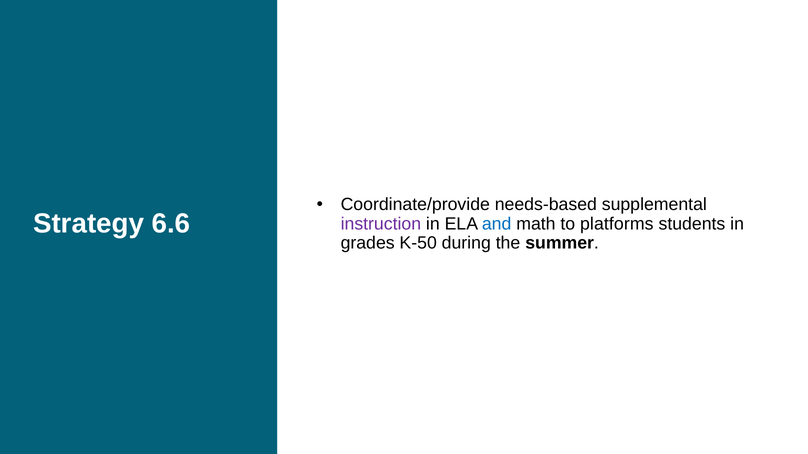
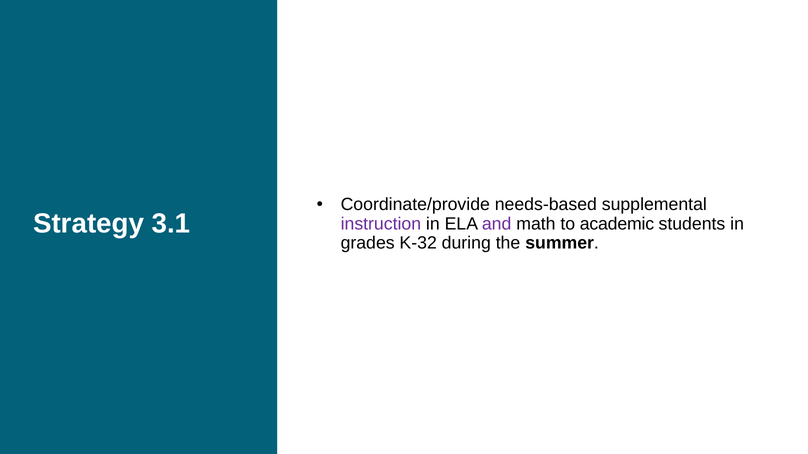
6.6: 6.6 -> 3.1 (171, 224)
and colour: blue -> purple (497, 224)
platforms: platforms -> academic (617, 224)
K-50: K-50 -> K-32 (418, 243)
